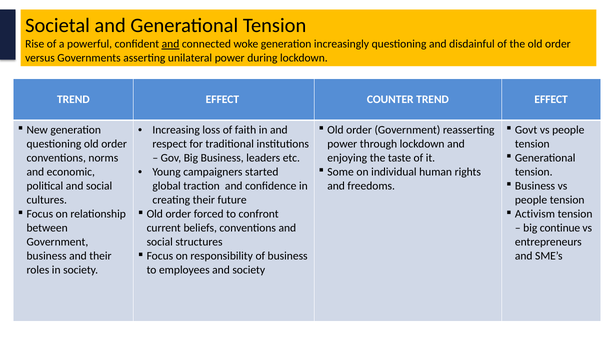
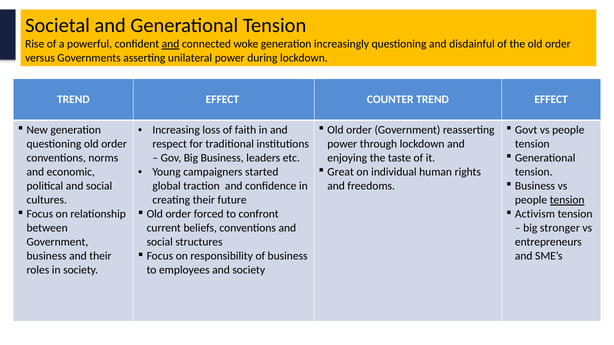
Some: Some -> Great (341, 172)
tension underline: none -> present (567, 200)
continue: continue -> stronger (560, 228)
